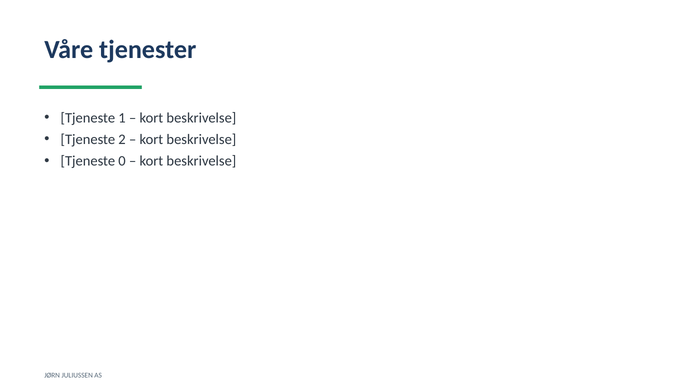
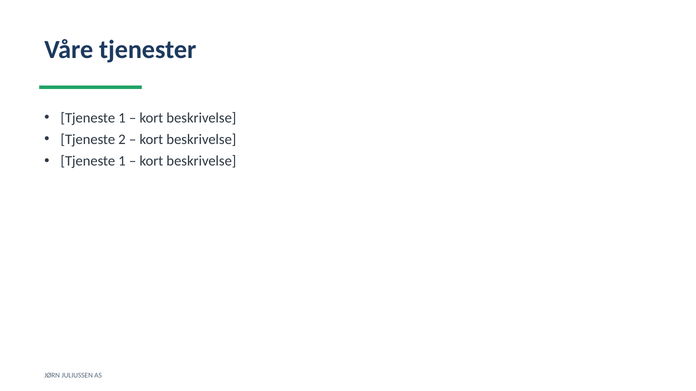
0: 0 -> 1 (122, 161)
